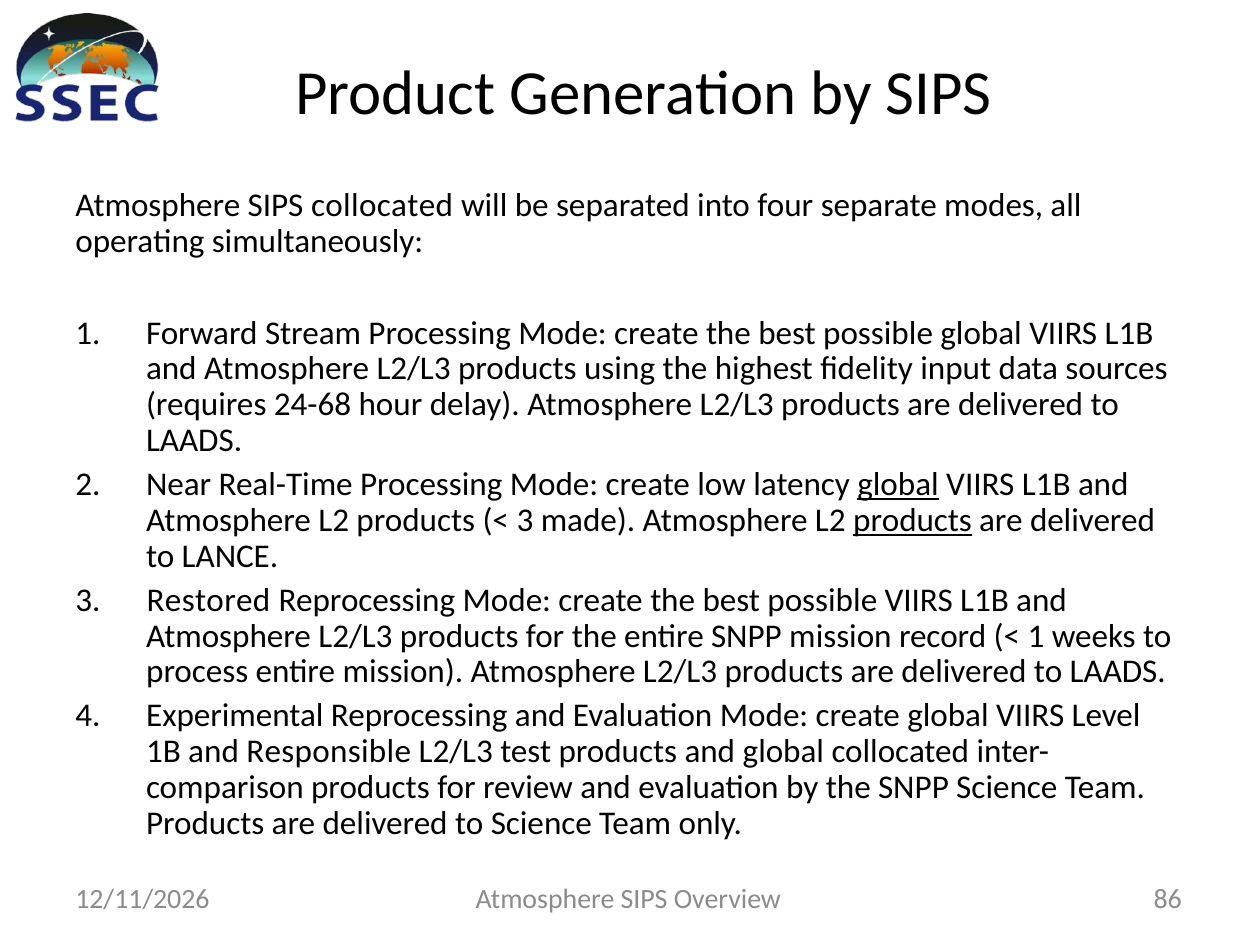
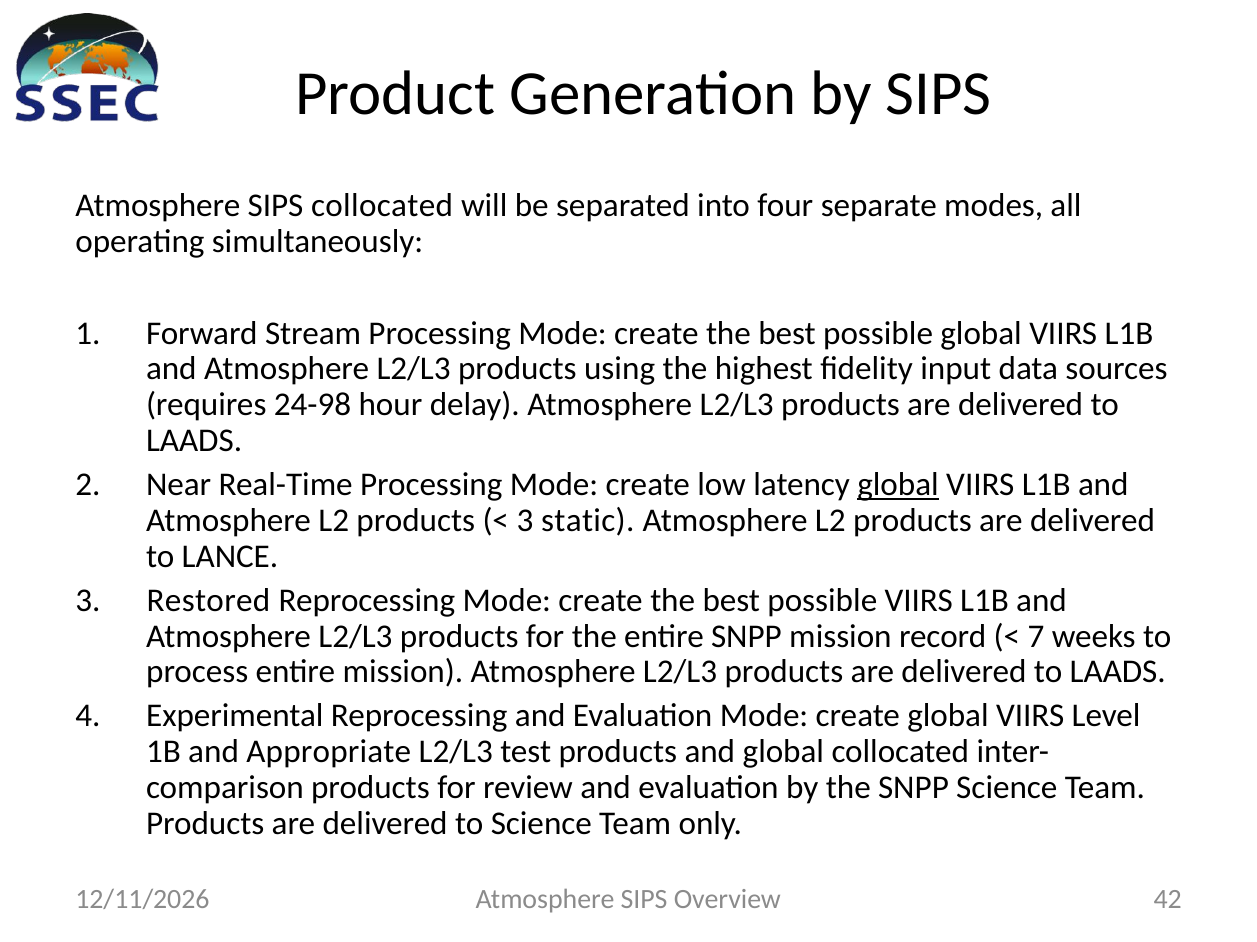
24-68: 24-68 -> 24-98 (312, 405)
made: made -> static (588, 521)
products underline: present -> none (913, 521)
1: 1 -> 7 (1036, 637)
Responsible: Responsible -> Appropriate (329, 752)
86: 86 -> 42 (1168, 900)
